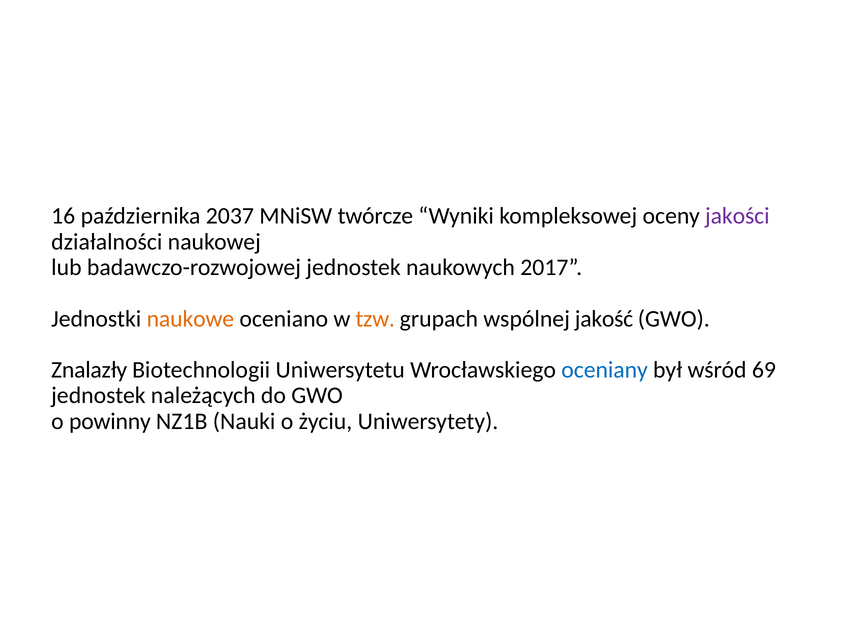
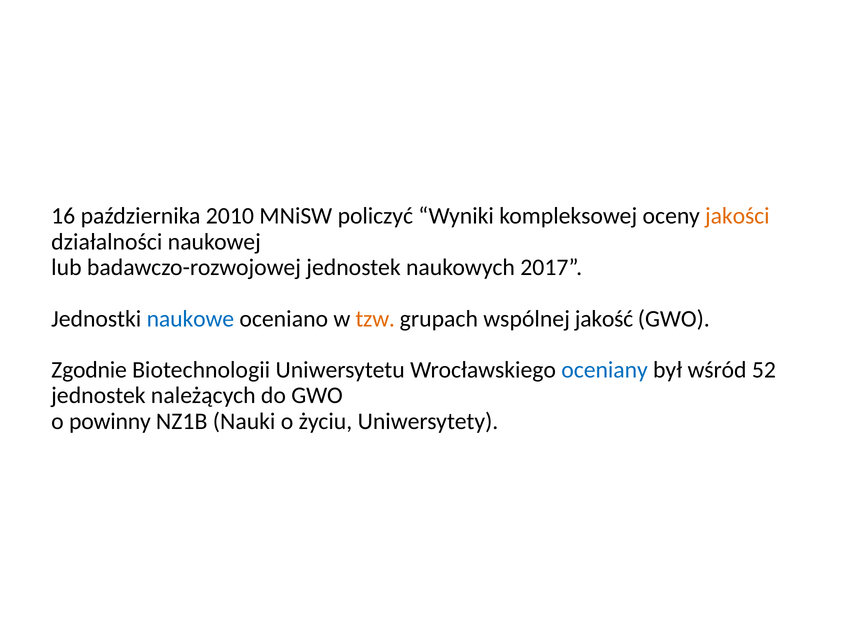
2037: 2037 -> 2010 (230, 216)
twórcze: twórcze -> policzyć (375, 216)
jakości colour: purple -> orange (737, 216)
naukowe colour: orange -> blue (190, 318)
Znalazły: Znalazły -> Zgodnie (89, 370)
69: 69 -> 52 (764, 370)
